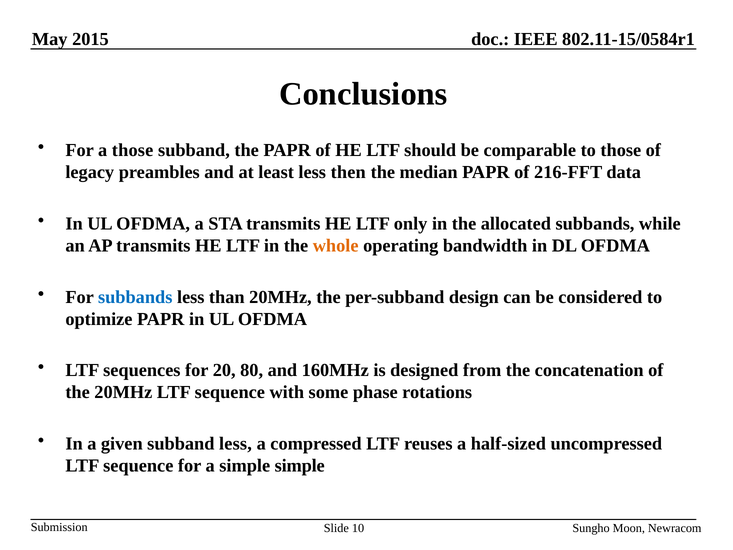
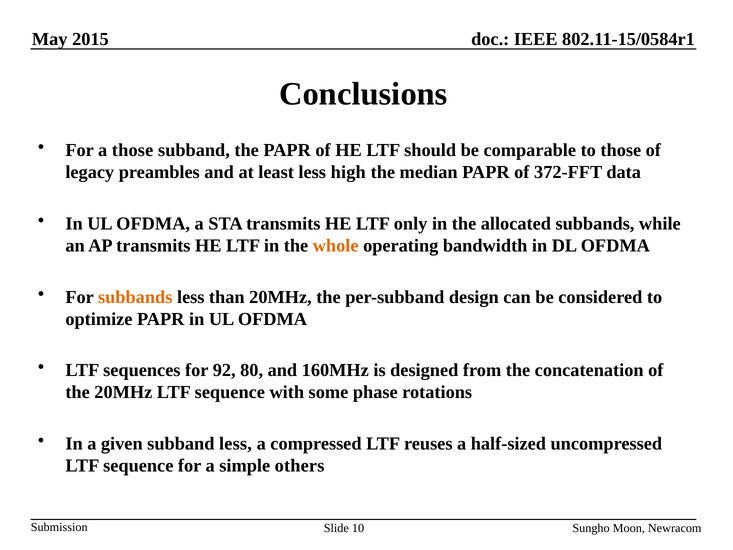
then: then -> high (348, 172)
216-FFT: 216-FFT -> 372-FFT (568, 172)
subbands colour: blue -> orange (135, 297)
20: 20 -> 92 (224, 370)
simple simple: simple -> others (300, 466)
